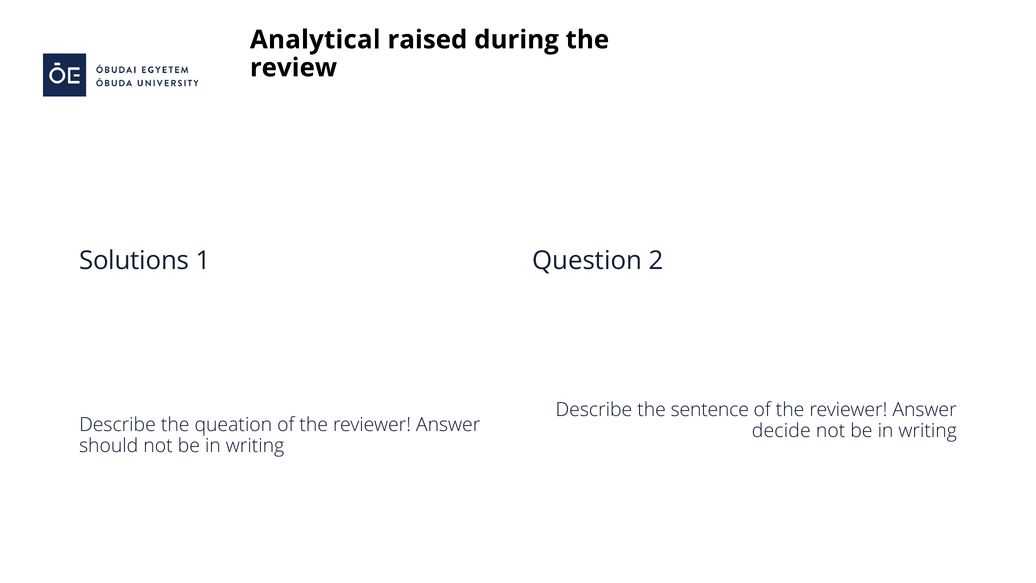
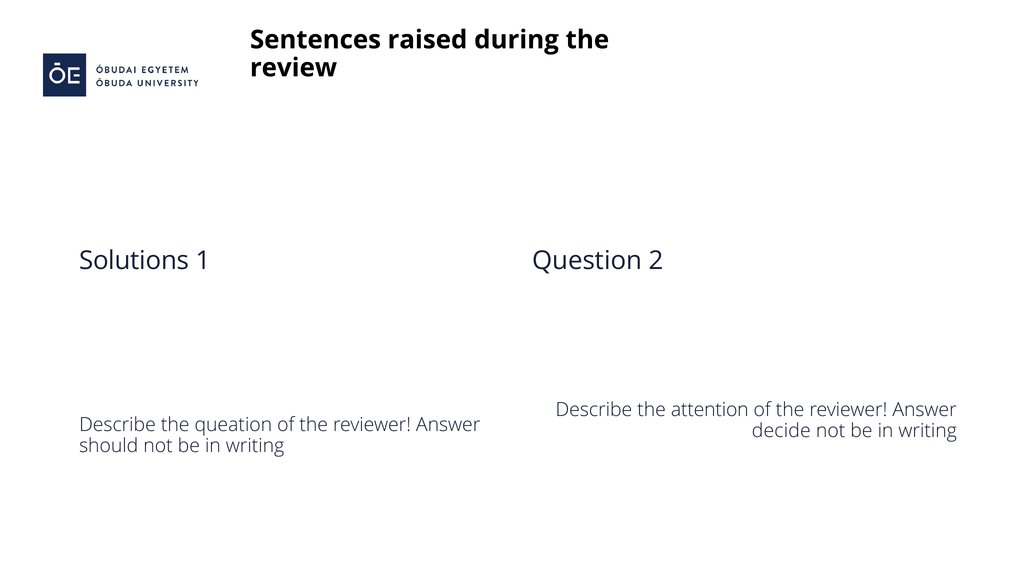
Analytical: Analytical -> Sentences (315, 40)
sentence: sentence -> attention (710, 410)
